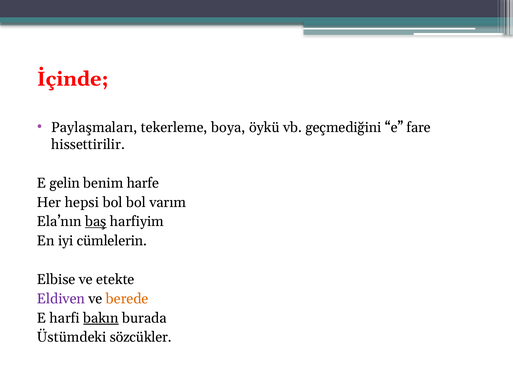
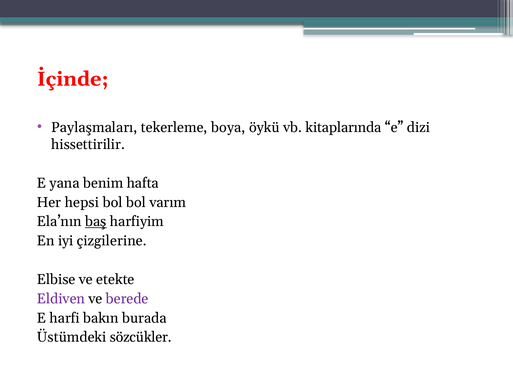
geçmediğini: geçmediğini -> kitaplarında (344, 127)
fare: fare -> dizi (418, 127)
gelin: gelin -> yana (65, 183)
harfe: harfe -> hafta (143, 183)
cümlelerin: cümlelerin -> çizgilerine (112, 241)
berede colour: orange -> purple (127, 299)
bakın underline: present -> none (101, 318)
